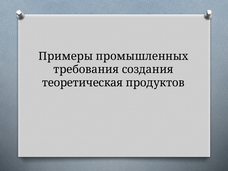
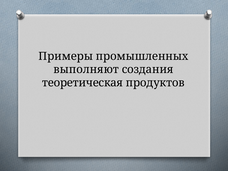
требования: требования -> выполняют (86, 69)
